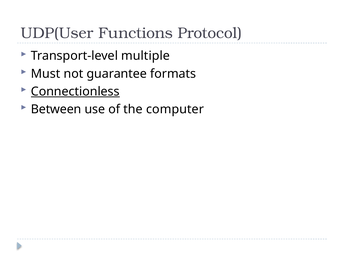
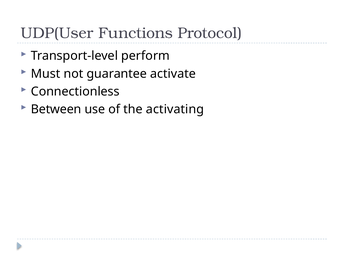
multiple: multiple -> perform (146, 56)
formats: formats -> activate (173, 74)
Connectionless underline: present -> none (75, 91)
computer: computer -> activating (175, 109)
